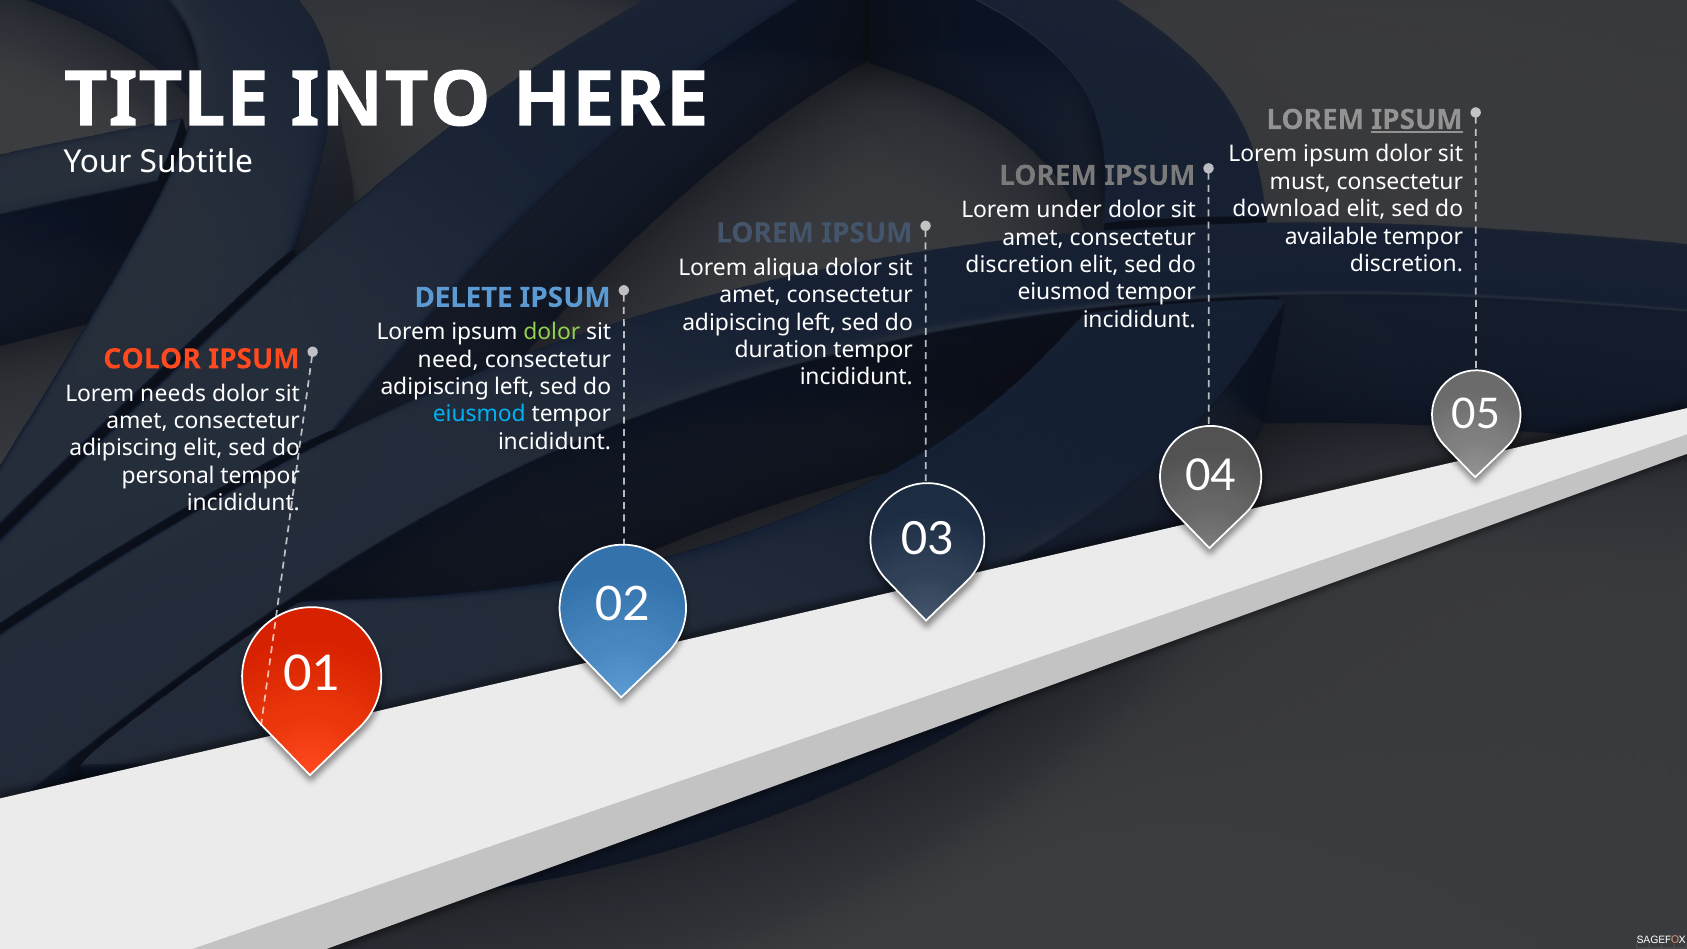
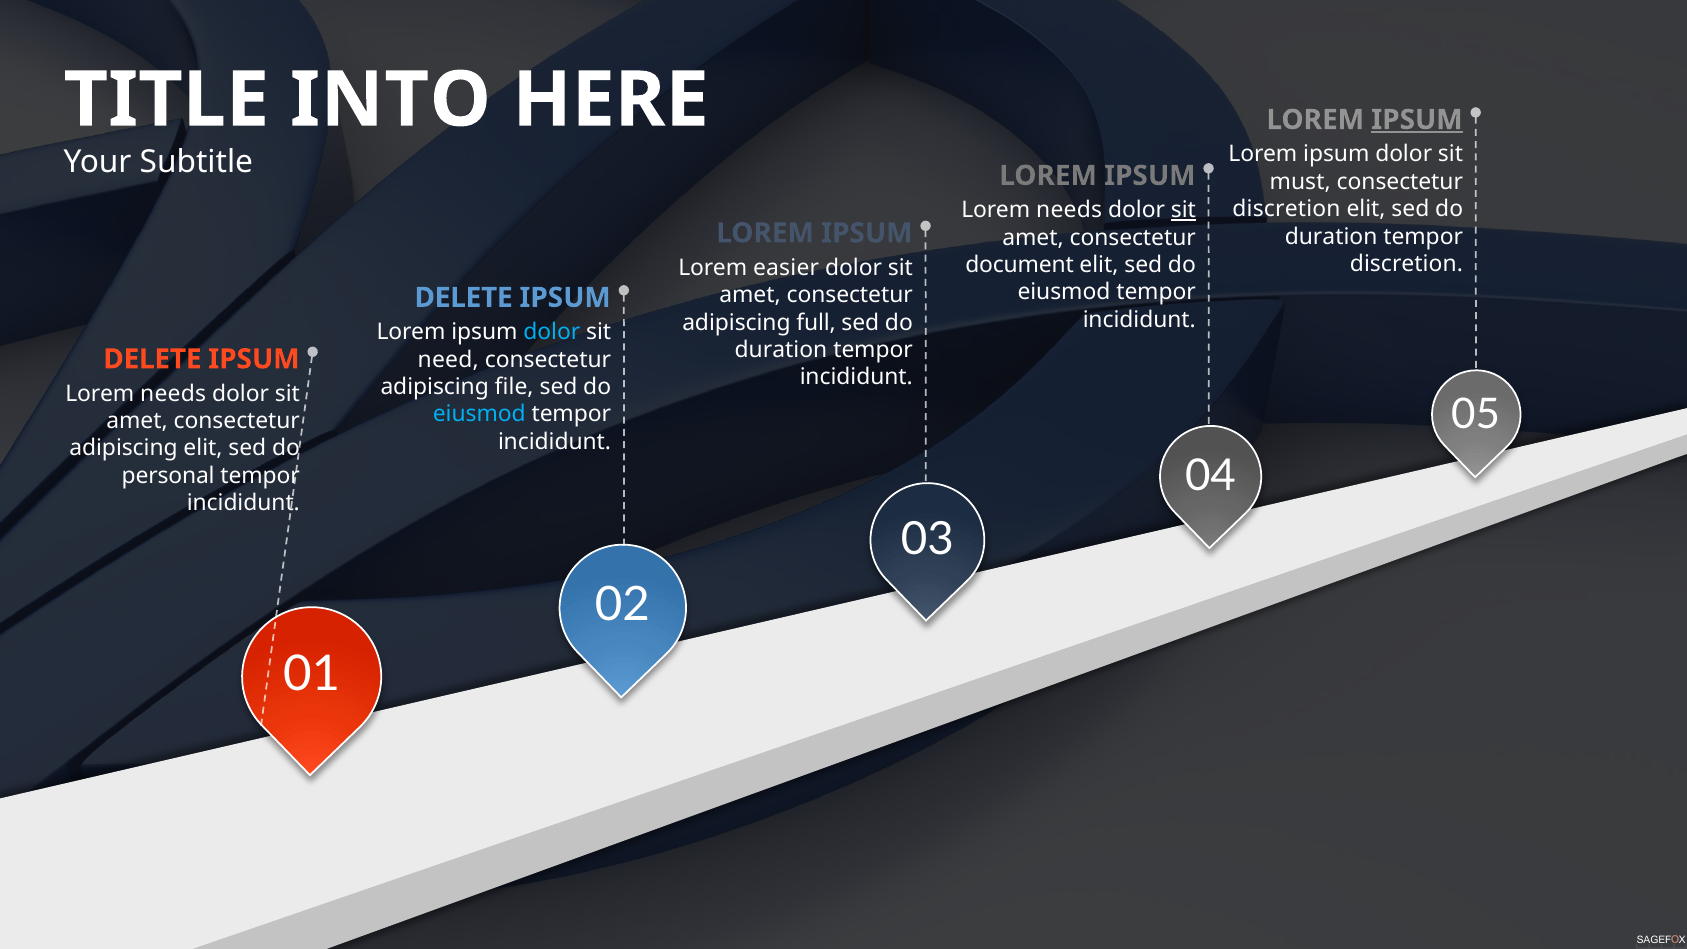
download: download -> discretion (1287, 209)
under: under -> needs (1069, 210)
sit underline: none -> present (1183, 210)
available: available -> duration (1331, 237)
discretion: discretion -> document (1020, 265)
aliqua: aliqua -> easier (786, 268)
left: left -> full (816, 322)
dolor colour: light green -> light blue (552, 332)
COLOR: COLOR -> DELETE (152, 359)
left: left -> file (514, 387)
